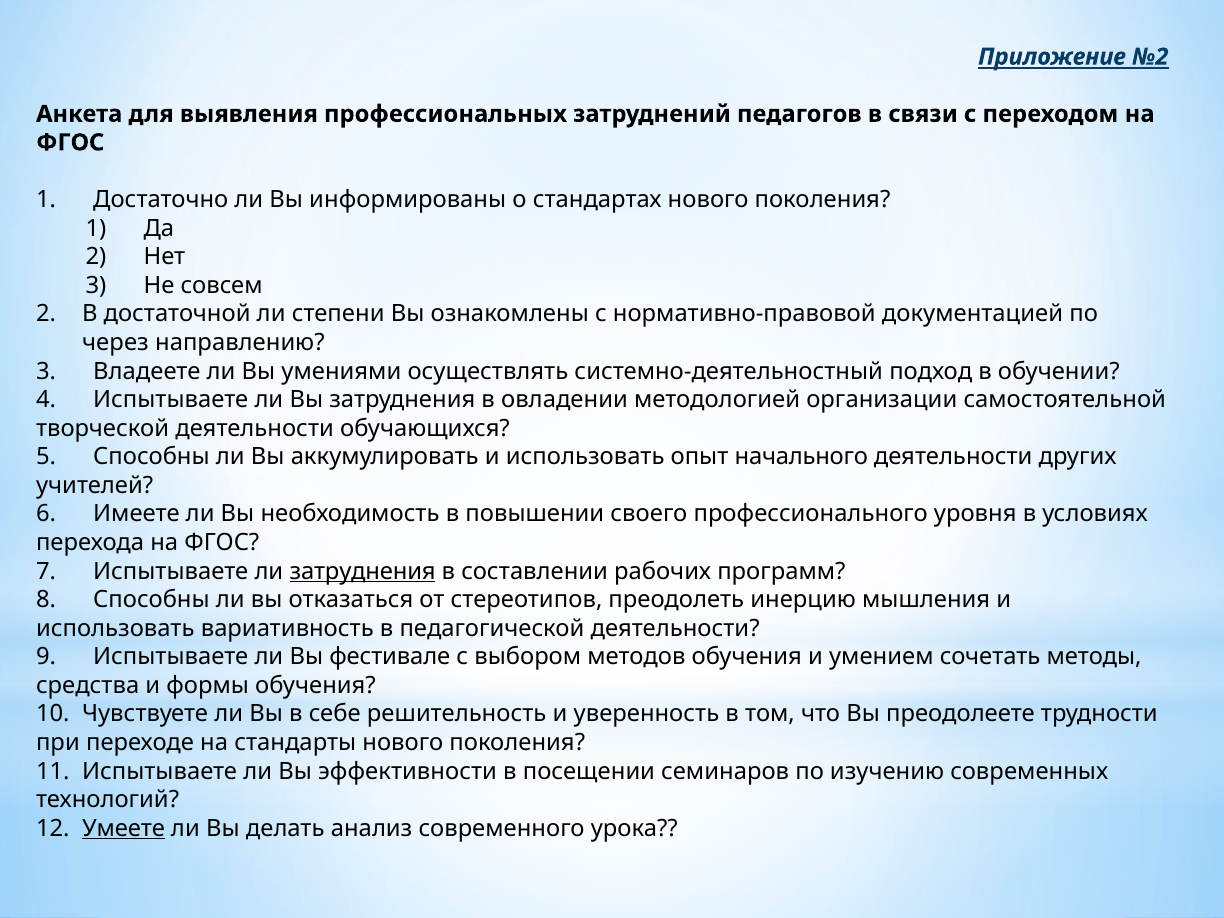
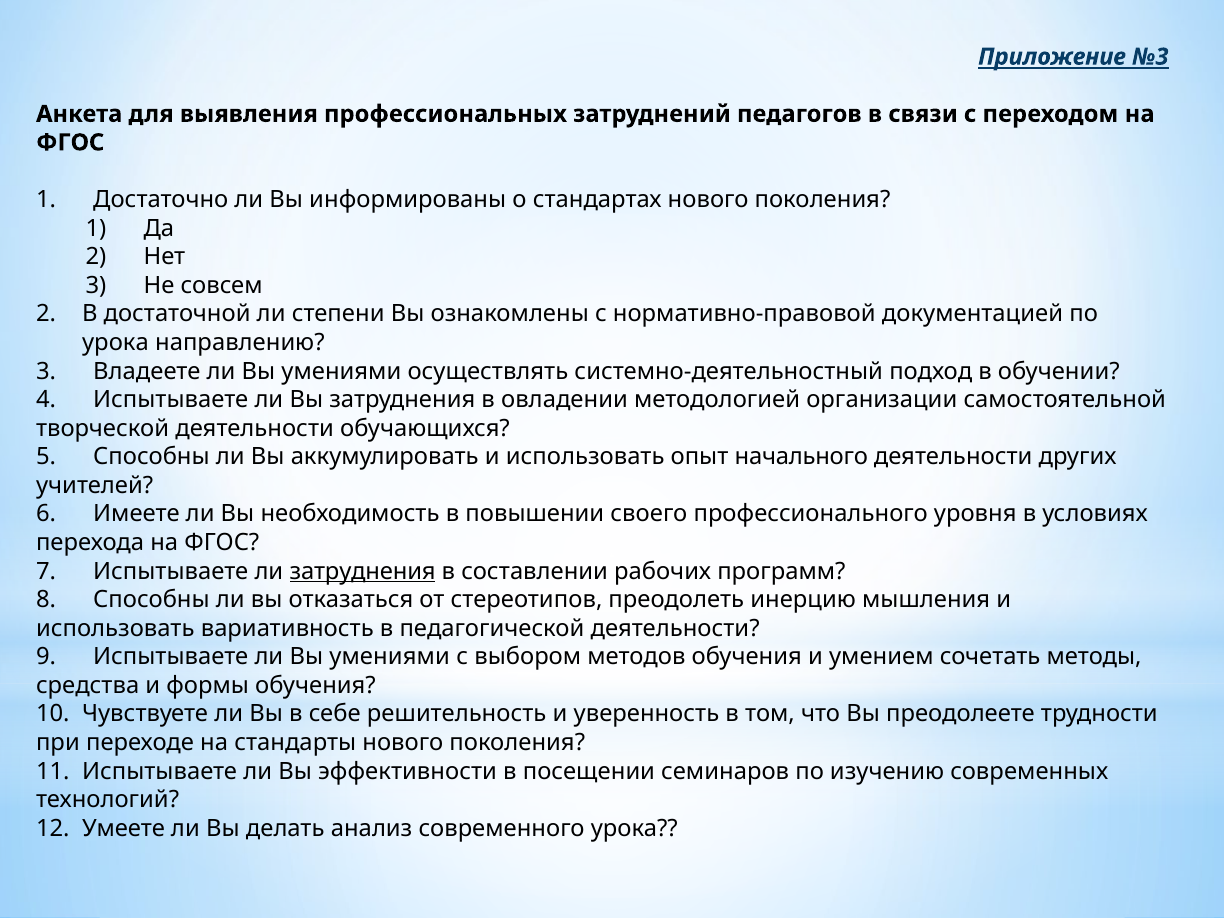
№2: №2 -> №3 (1150, 57)
через: через -> урока (115, 343)
Испытываете ли Вы фестивале: фестивале -> умениями (390, 657)
Умеете underline: present -> none (124, 828)
